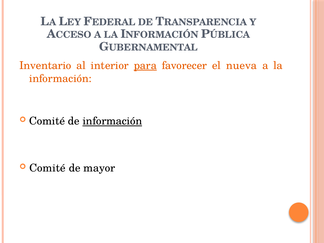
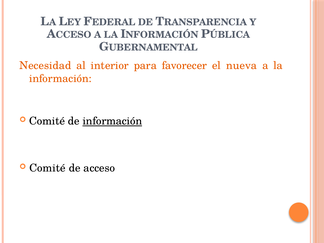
Inventario: Inventario -> Necesidad (45, 66)
para underline: present -> none (145, 66)
mayor: mayor -> acceso (99, 168)
